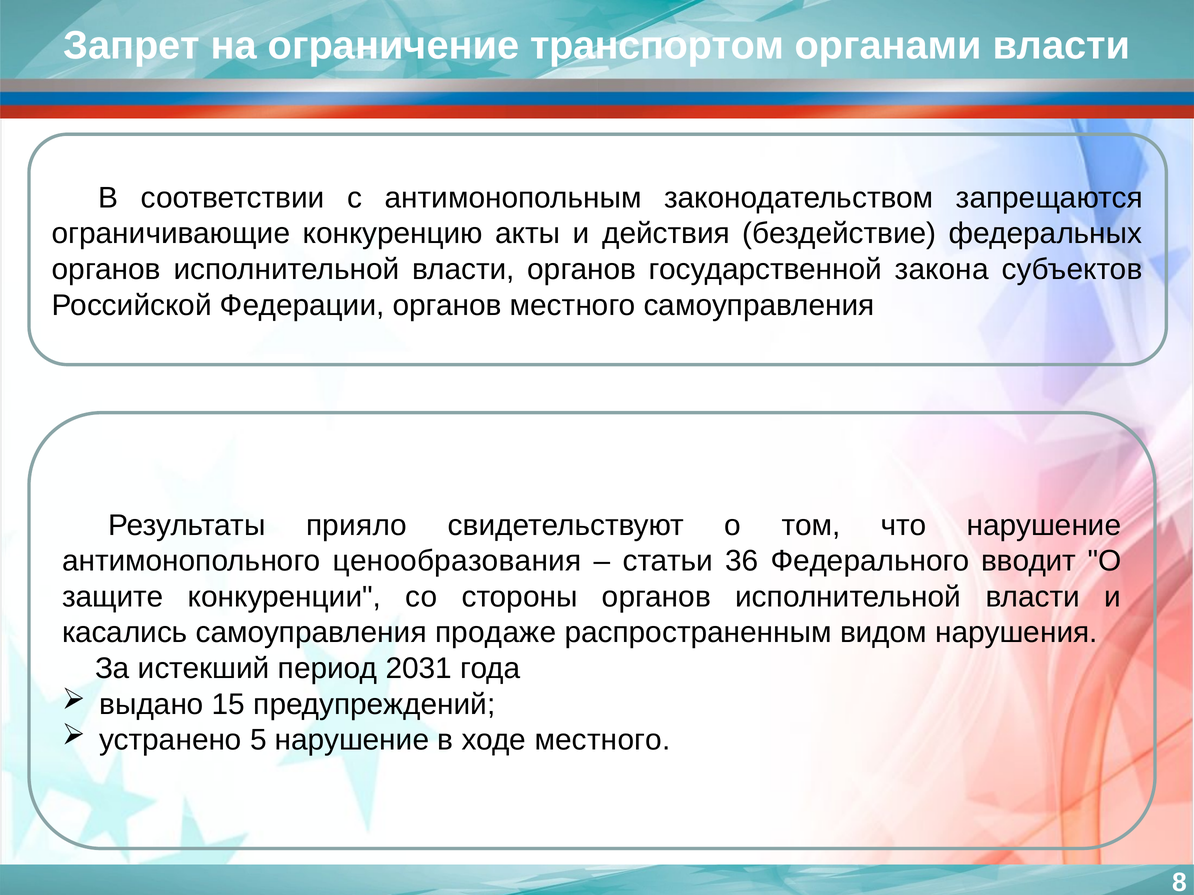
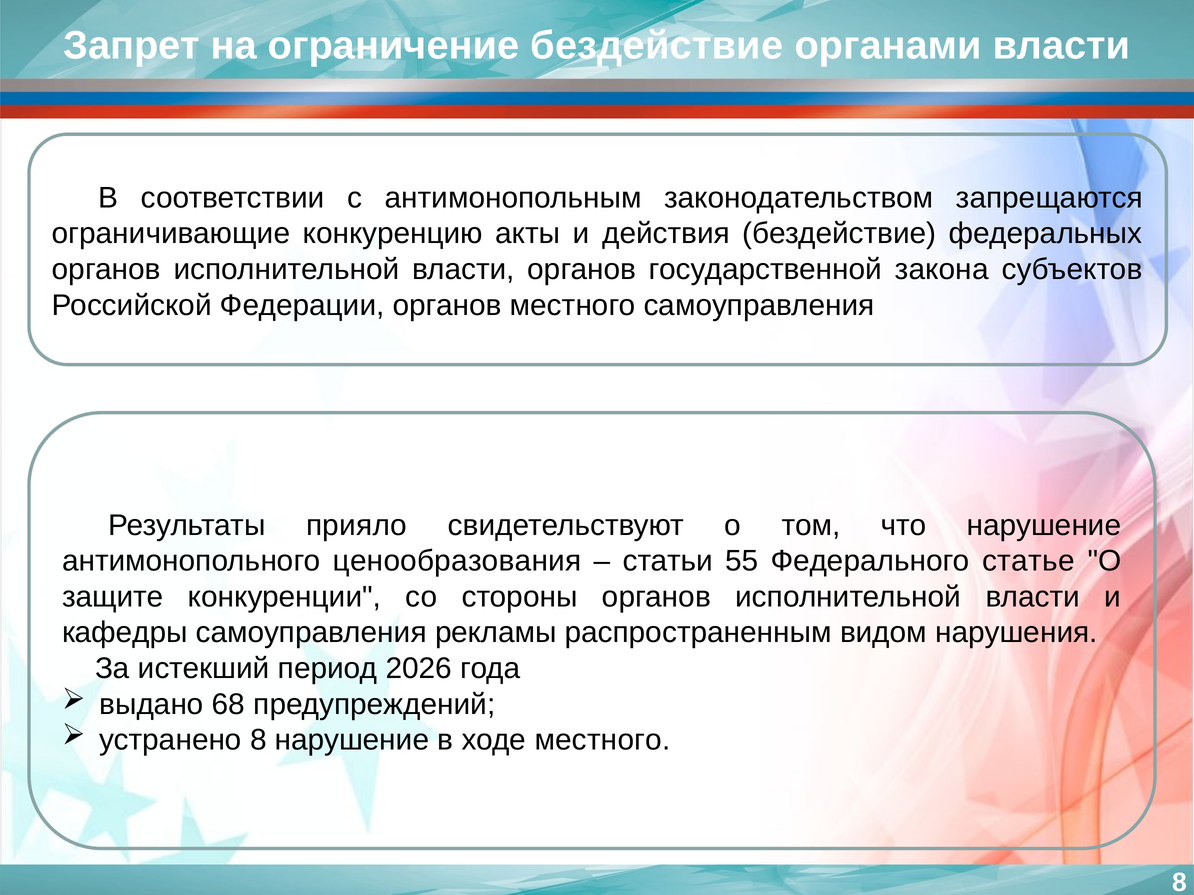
ограничение транспортом: транспортом -> бездействие (657, 46)
36: 36 -> 55 (742, 561)
вводит: вводит -> статье (1028, 561)
касались: касались -> кафедры (125, 633)
продаже: продаже -> рекламы (496, 633)
2031: 2031 -> 2026 (419, 669)
15: 15 -> 68 (228, 705)
устранено 5: 5 -> 8 (258, 740)
